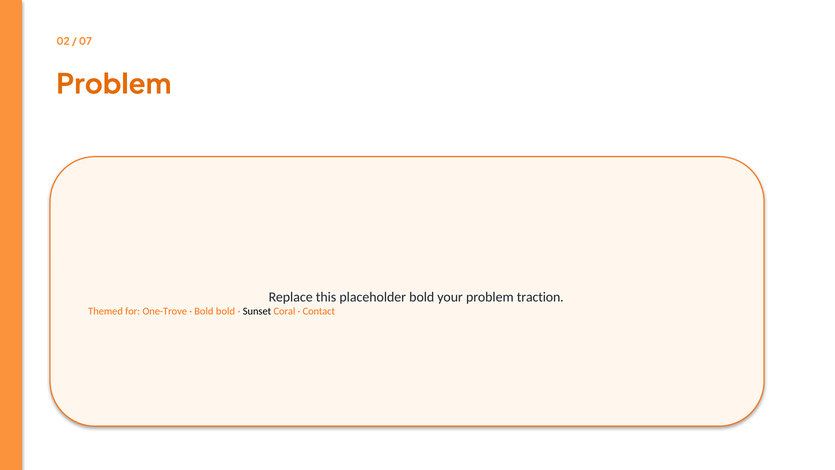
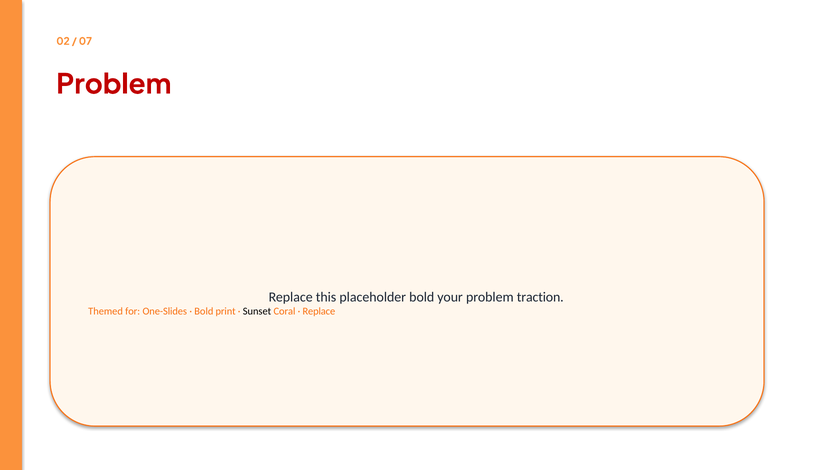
Problem colour: orange -> red (114, 84)
One-Trove: One-Trove -> One-Slides (165, 311)
Bold bold: bold -> print (226, 311)
Contact: Contact -> Replace (319, 311)
